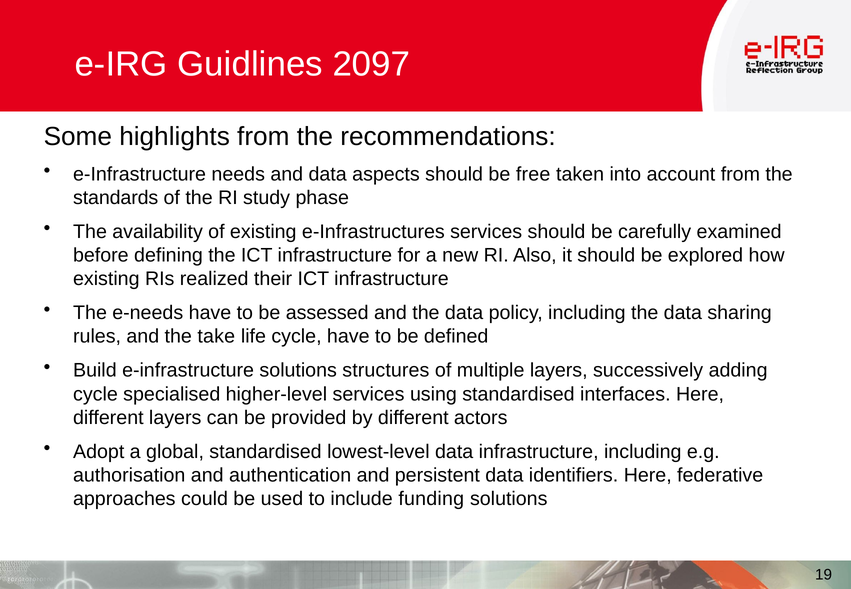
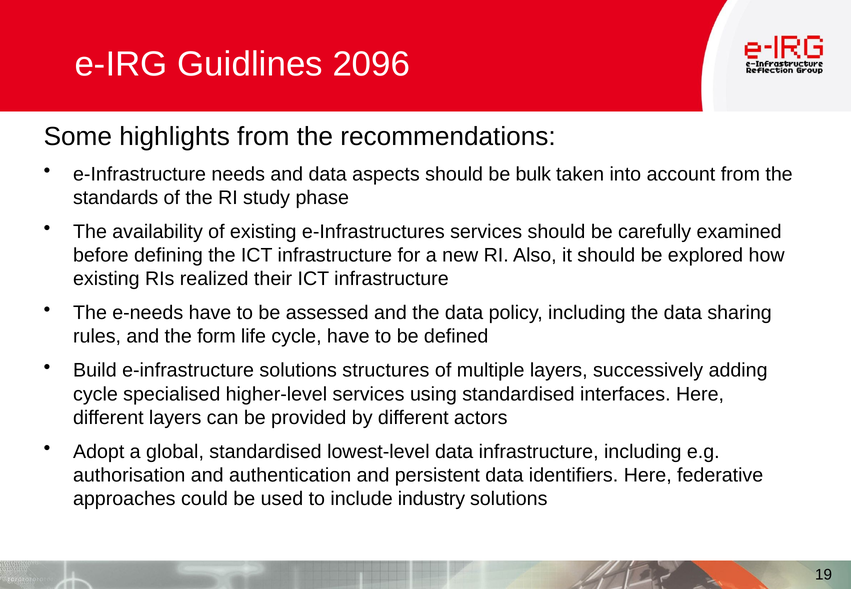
2097: 2097 -> 2096 (371, 64)
free: free -> bulk (533, 174)
take: take -> form (217, 337)
funding: funding -> industry (431, 499)
